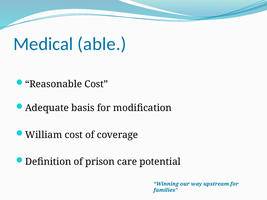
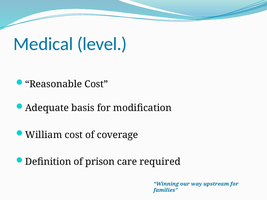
able: able -> level (102, 44)
potential: potential -> required (160, 162)
